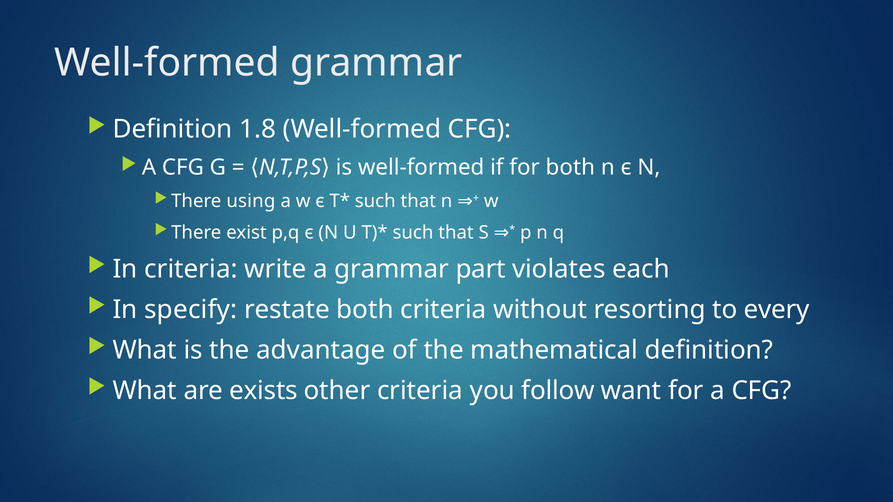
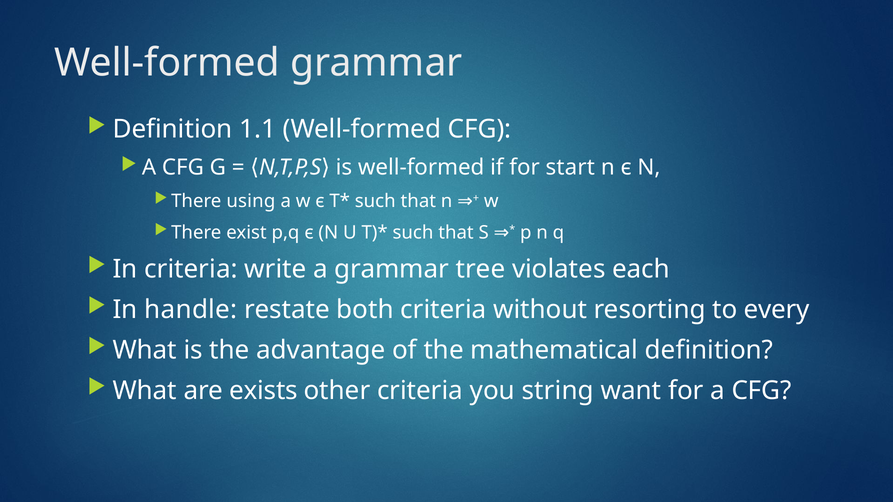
1.8: 1.8 -> 1.1 (258, 129)
for both: both -> start (570, 168)
part: part -> tree (481, 269)
specify: specify -> handle (191, 310)
follow: follow -> string (558, 391)
